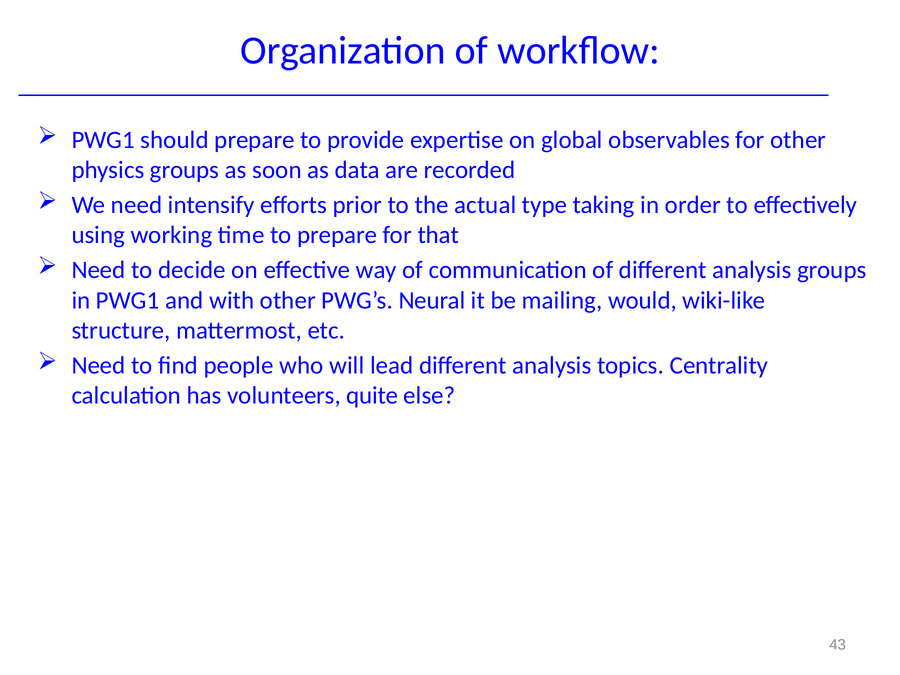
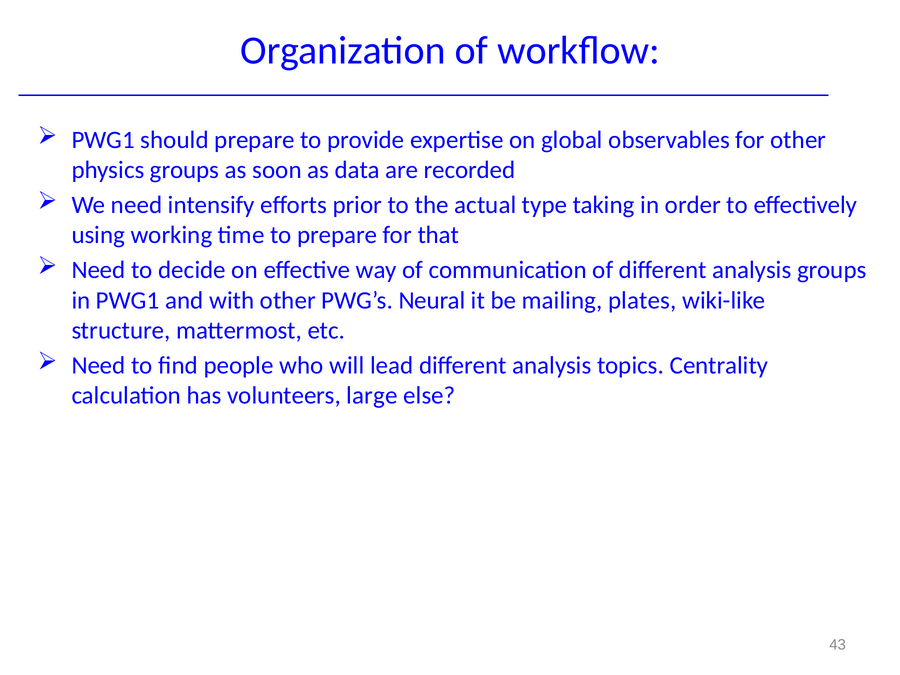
would: would -> plates (642, 300)
quite: quite -> large (372, 395)
